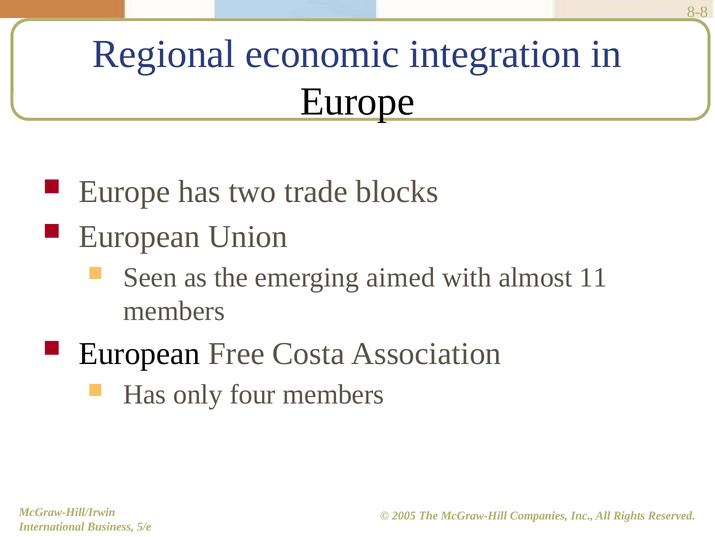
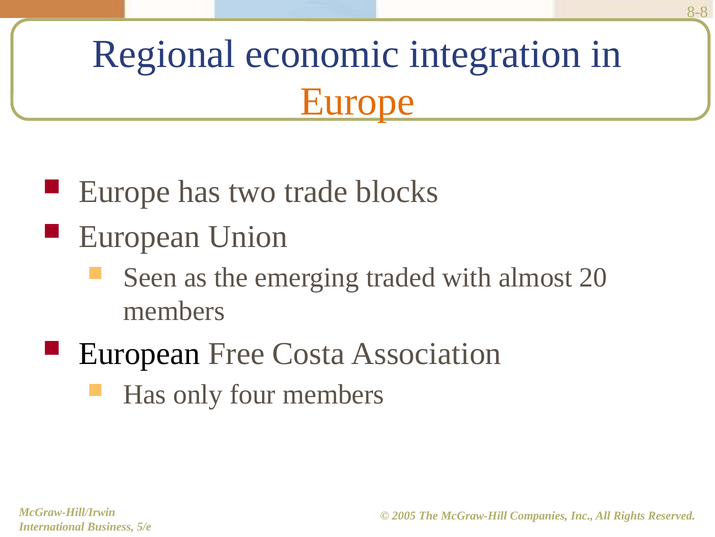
Europe colour: black -> orange (357, 102)
aimed: aimed -> traded (401, 277)
11: 11 -> 20 (593, 277)
